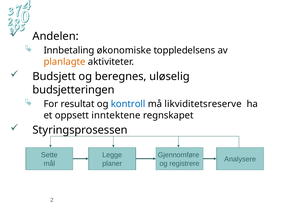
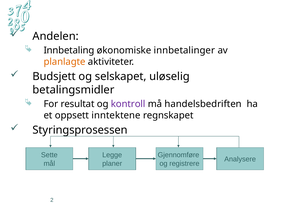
toppledelsens: toppledelsens -> innbetalinger (184, 50)
beregnes: beregnes -> selskapet (121, 76)
budsjetteringen: budsjetteringen -> betalingsmidler (73, 90)
kontroll colour: blue -> purple (128, 104)
likviditetsreserve: likviditetsreserve -> handelsbedriften (203, 104)
